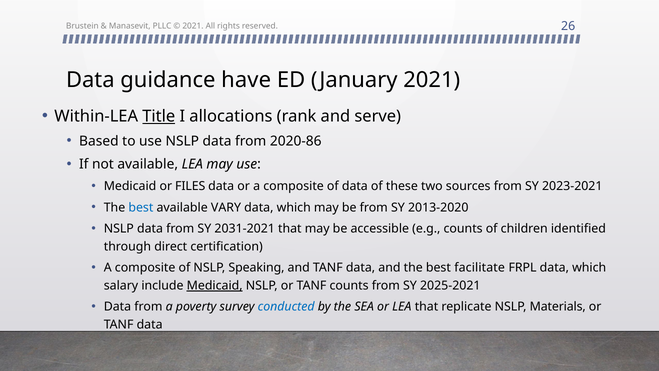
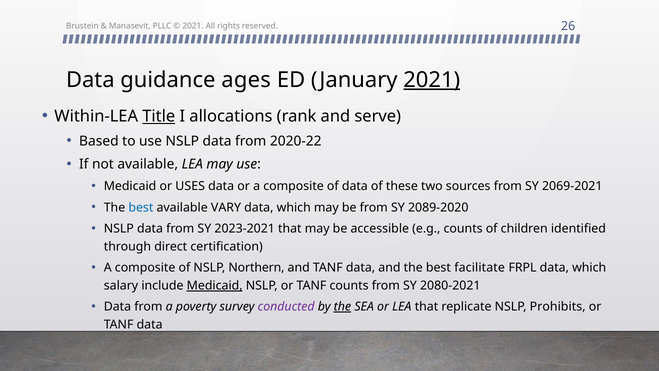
have: have -> ages (246, 80)
2021 underline: none -> present (432, 80)
2020-86: 2020-86 -> 2020-22 (296, 141)
FILES: FILES -> USES (190, 186)
2023-2021: 2023-2021 -> 2069-2021 (572, 186)
2013-2020: 2013-2020 -> 2089-2020 (438, 207)
2031-2021: 2031-2021 -> 2023-2021 (245, 229)
Speaking: Speaking -> Northern (257, 268)
2025-2021: 2025-2021 -> 2080-2021 (450, 285)
conducted colour: blue -> purple (286, 307)
the underline: none -> present (342, 307)
Materials: Materials -> Prohibits (558, 307)
